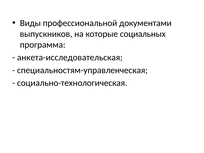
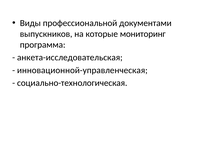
социальных: социальных -> мониторинг (143, 34)
специальностям-управленческая: специальностям-управленческая -> инновационной-управленческая (82, 70)
